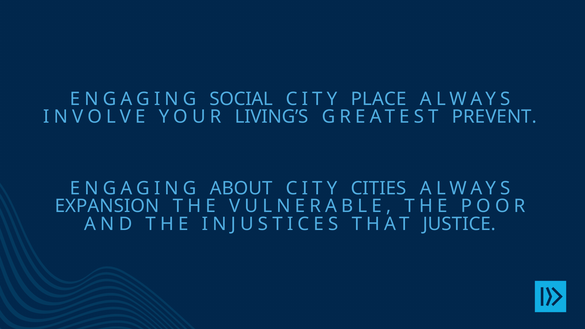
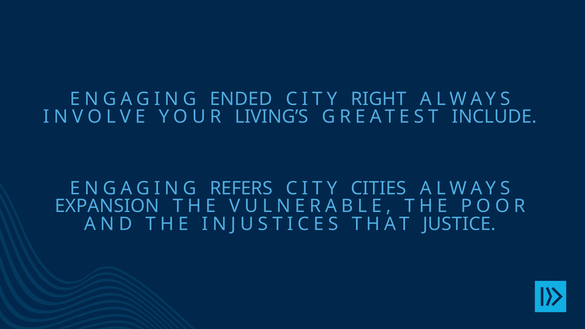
SOCIAL: SOCIAL -> ENDED (241, 99)
PLACE: PLACE -> RIGHT (379, 99)
PREVENT: PREVENT -> INCLUDE (494, 117)
ABOUT: ABOUT -> REFERS (241, 188)
